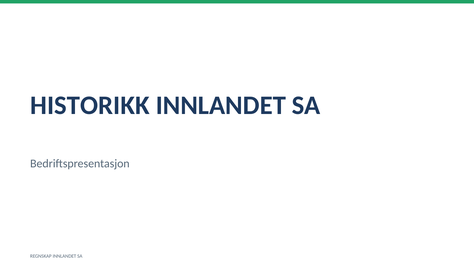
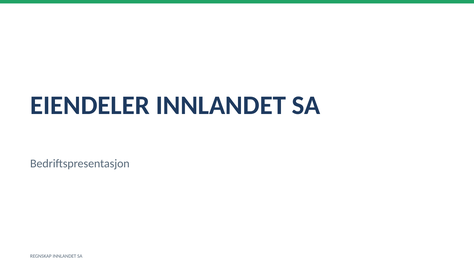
HISTORIKK: HISTORIKK -> EIENDELER (90, 105)
